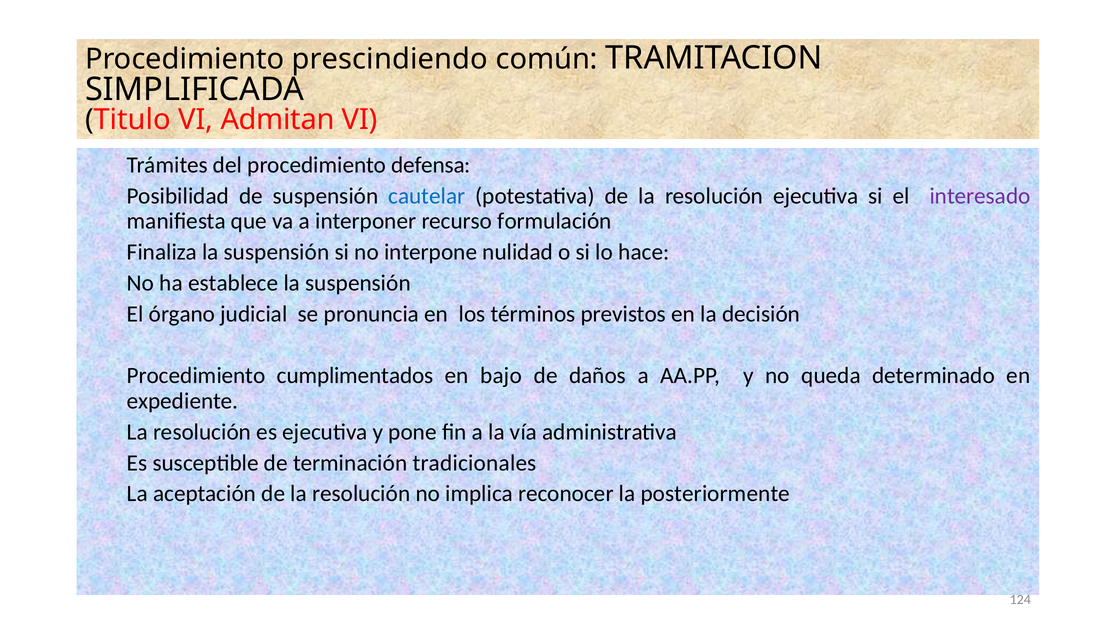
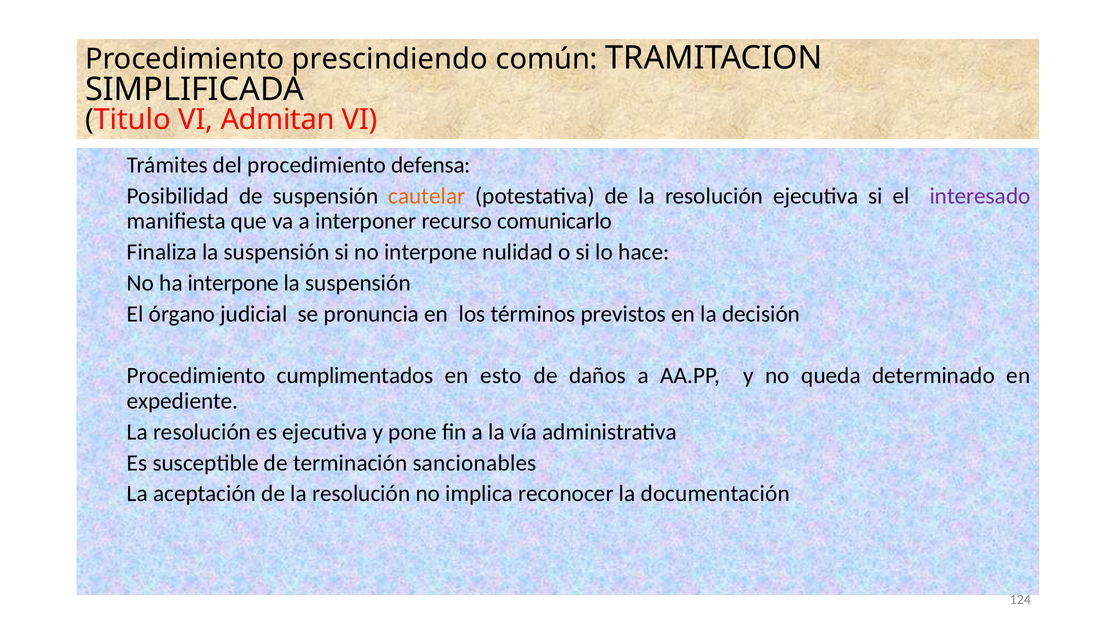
cautelar colour: blue -> orange (427, 196)
formulación: formulación -> comunicarlo (555, 221)
ha establece: establece -> interpone (233, 283)
bajo: bajo -> esto (501, 376)
tradicionales: tradicionales -> sancionables (475, 463)
posteriormente: posteriormente -> documentación (715, 494)
